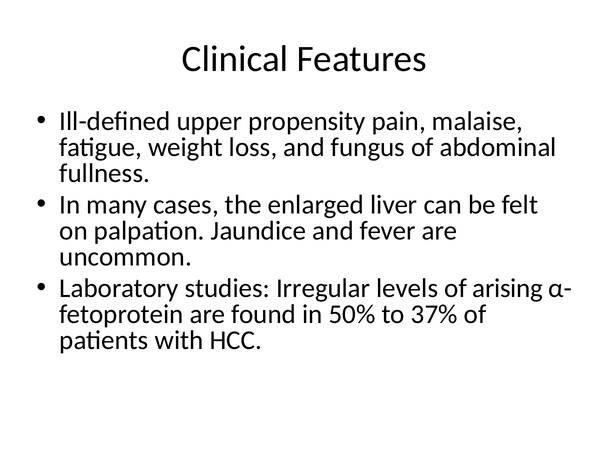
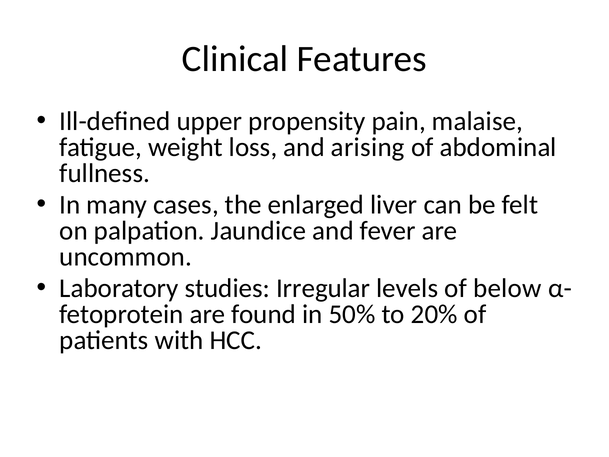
fungus: fungus -> arising (368, 147)
arising: arising -> below (507, 288)
37%: 37% -> 20% (434, 314)
